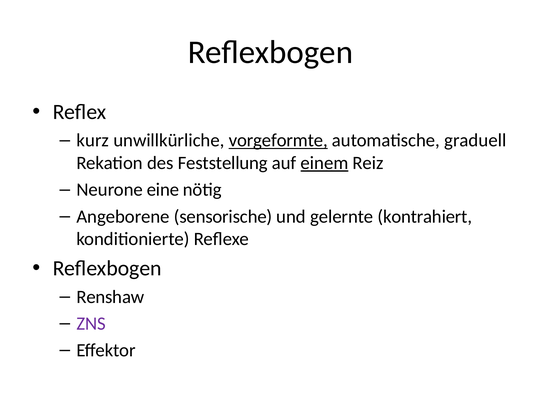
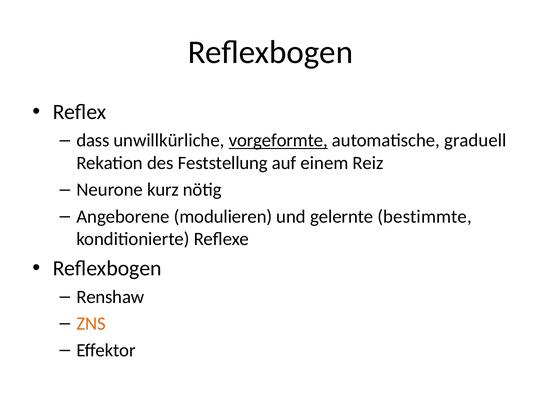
kurz: kurz -> dass (93, 140)
einem underline: present -> none (325, 163)
eine: eine -> kurz (163, 190)
sensorische: sensorische -> modulieren (223, 216)
kontrahiert: kontrahiert -> bestimmte (425, 216)
ZNS colour: purple -> orange (91, 323)
